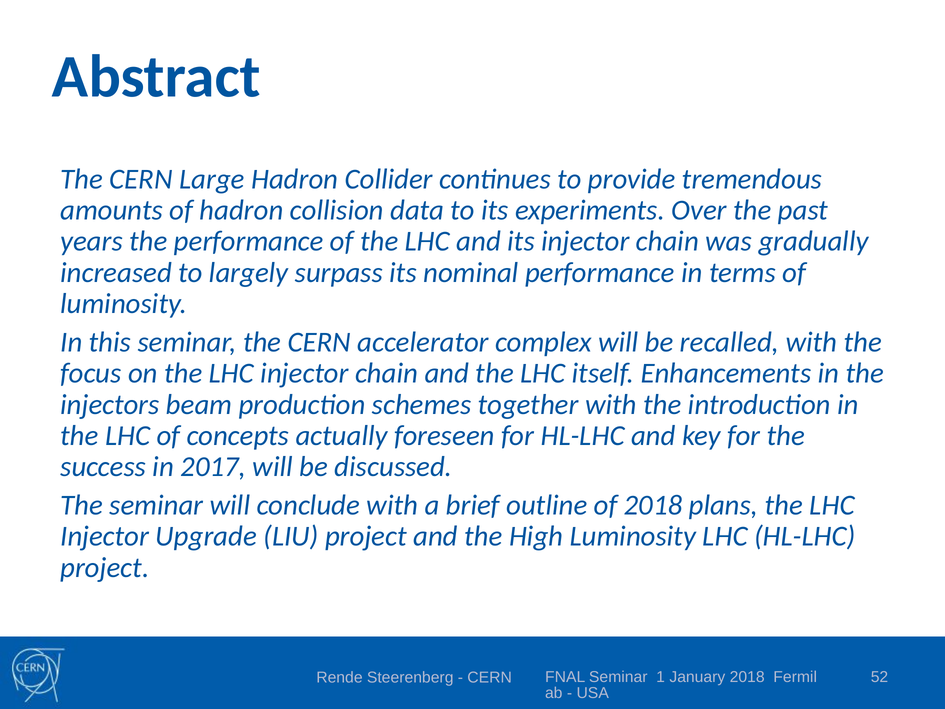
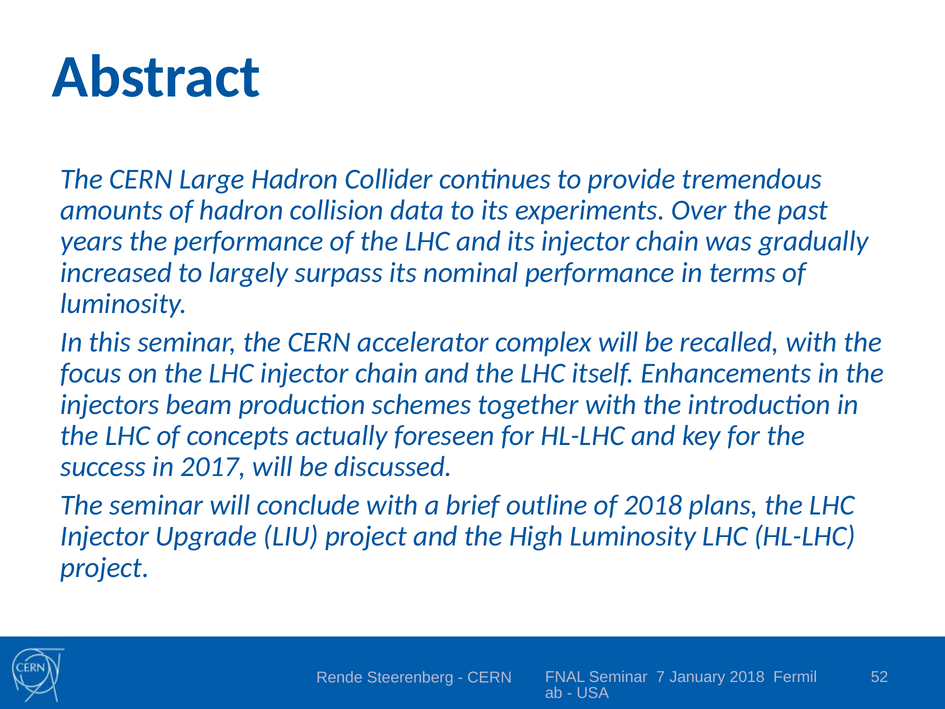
1: 1 -> 7 (661, 677)
